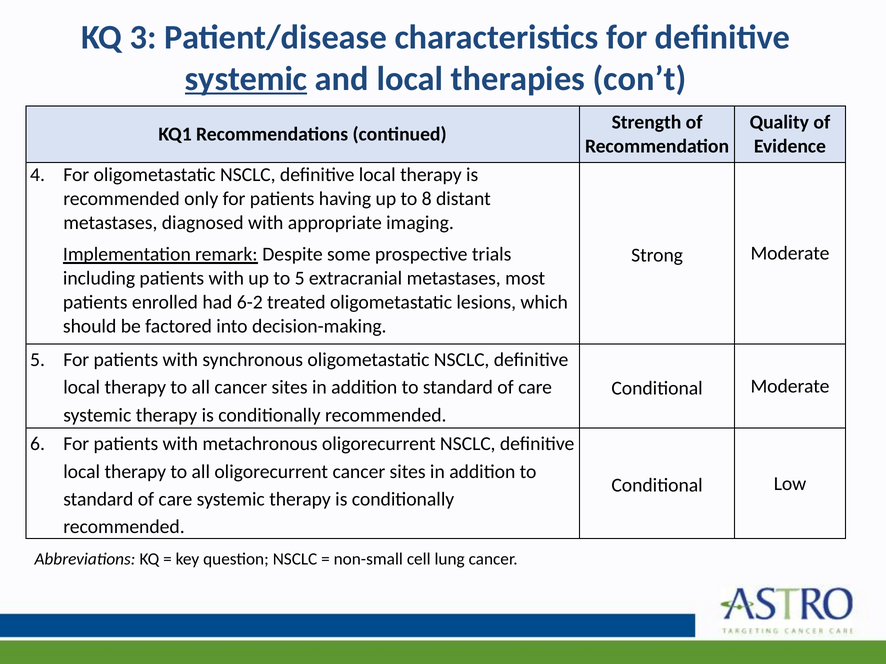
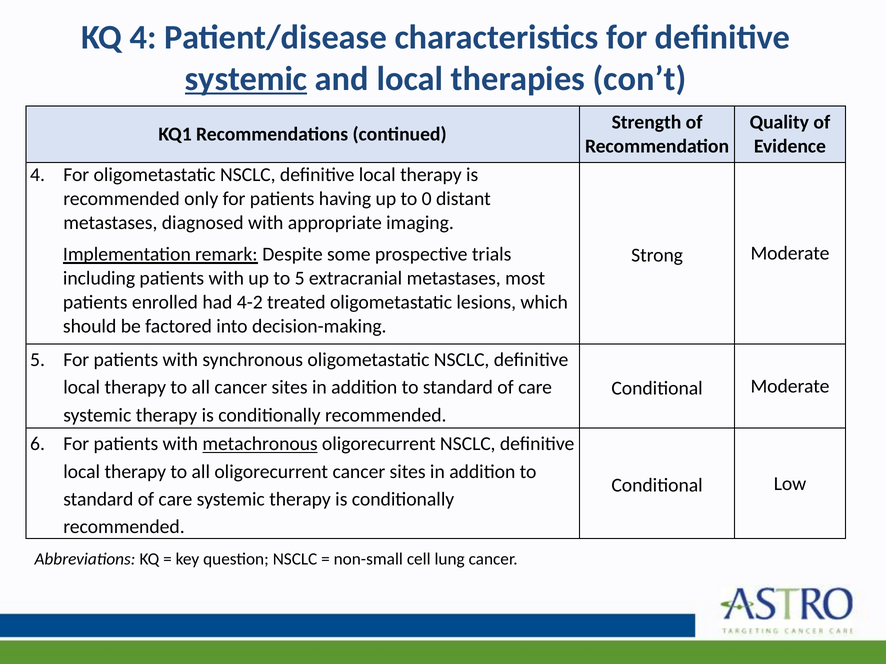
KQ 3: 3 -> 4 (143, 37)
8: 8 -> 0 (427, 199)
6-2: 6-2 -> 4-2 (250, 303)
metachronous underline: none -> present (260, 444)
